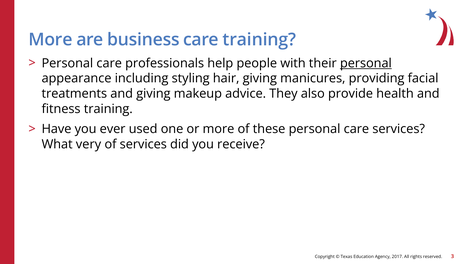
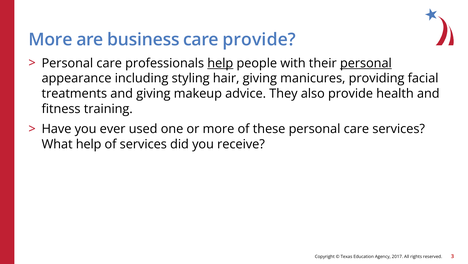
care training: training -> provide (259, 40)
help underline: none -> present (220, 63)
What very: very -> help (89, 144)
